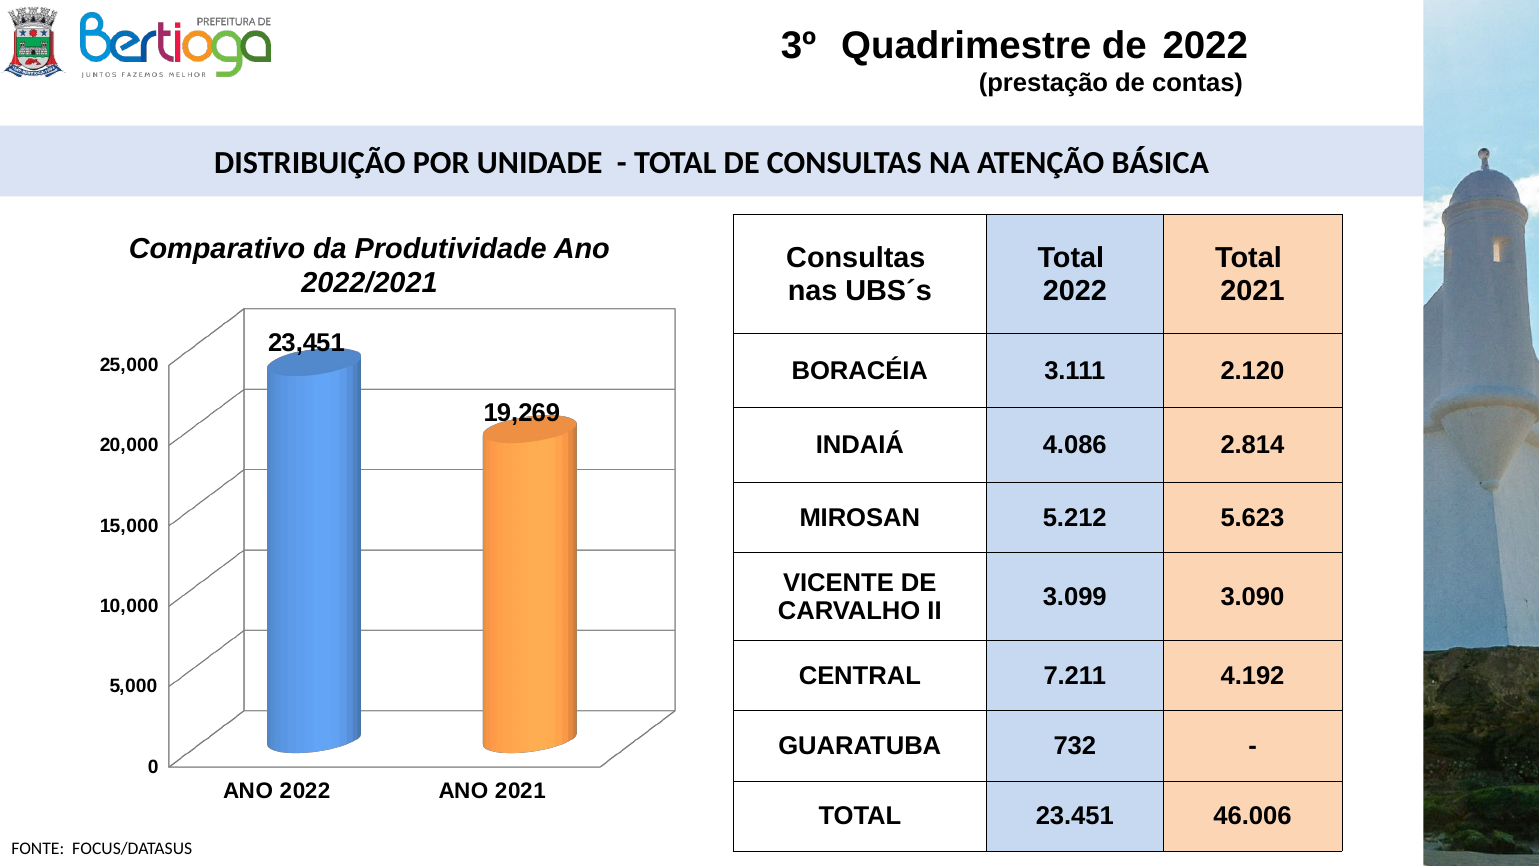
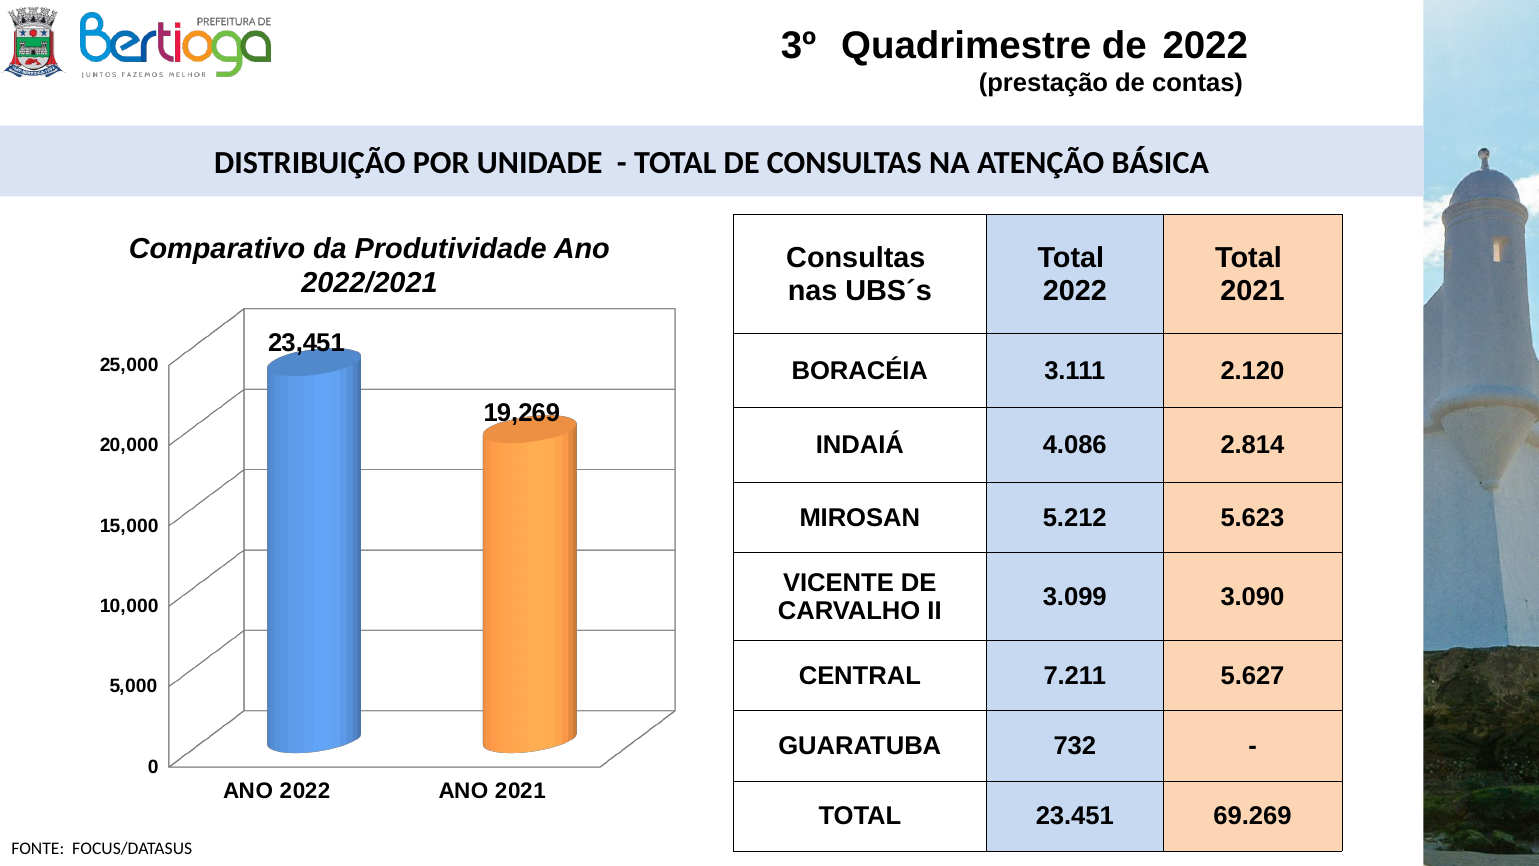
4.192: 4.192 -> 5.627 (1253, 676)
46.006: 46.006 -> 69.269 (1252, 816)
